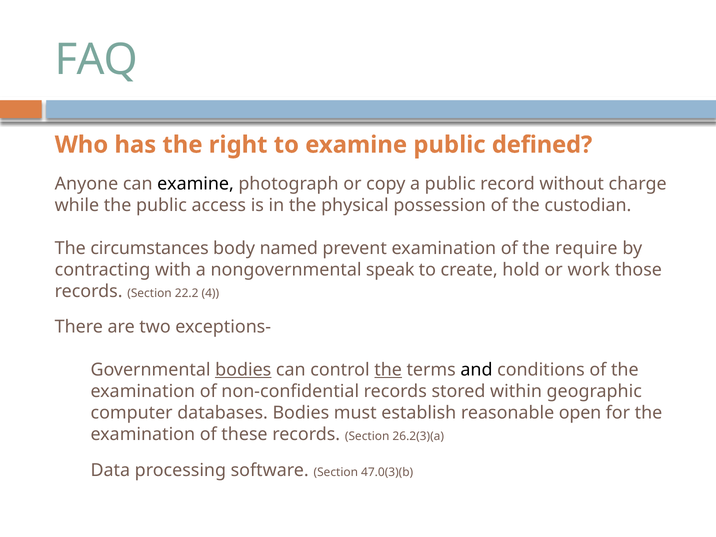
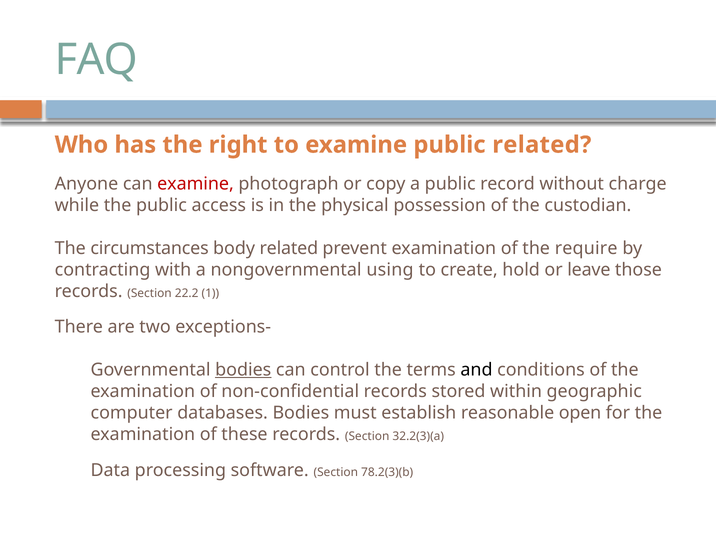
public defined: defined -> related (542, 145)
examine colour: black -> red (195, 184)
body named: named -> related (289, 248)
speak: speak -> using (390, 270)
work: work -> leave (589, 270)
4: 4 -> 1 (210, 293)
the underline: present -> none (388, 370)
26.2(3)(a: 26.2(3)(a -> 32.2(3)(a (418, 436)
47.0(3)(b: 47.0(3)(b -> 78.2(3)(b (387, 472)
